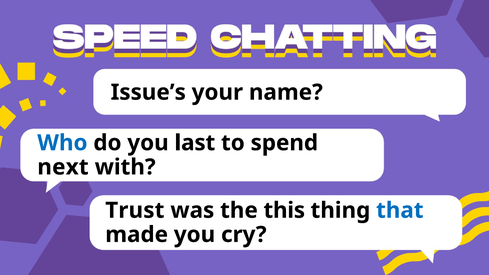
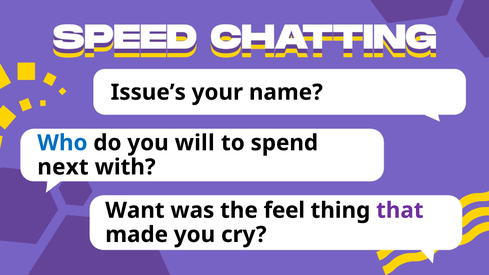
last: last -> will (195, 143)
Trust: Trust -> Want (135, 210)
this: this -> feel (284, 210)
that colour: blue -> purple (400, 210)
